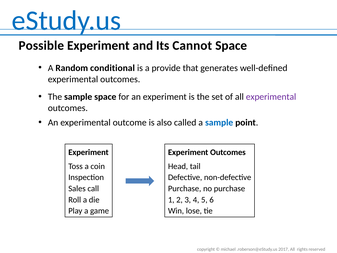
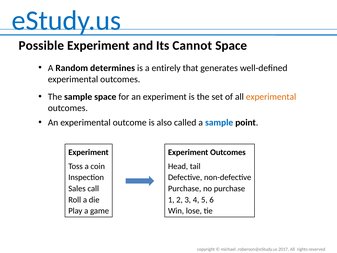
conditional: conditional -> determines (113, 68)
provide: provide -> entirely (166, 68)
experimental colour: purple -> orange (271, 97)
